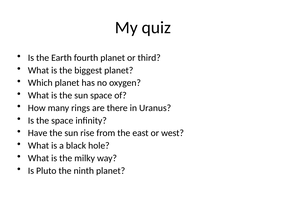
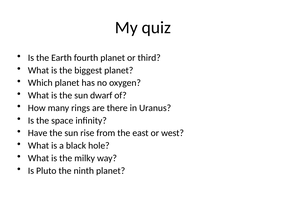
sun space: space -> dwarf (101, 96)
